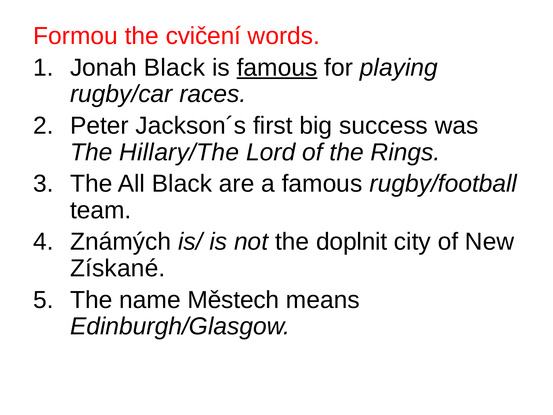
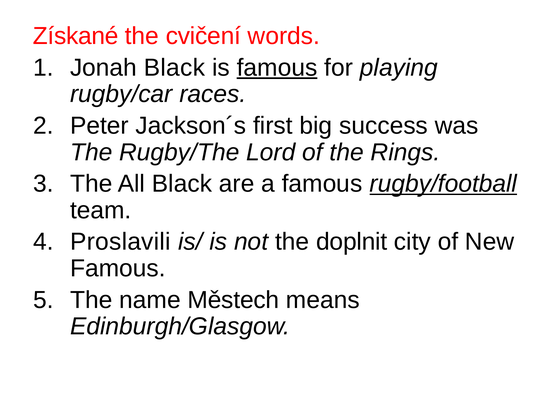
Formou: Formou -> Získané (76, 36)
Hillary/The: Hillary/The -> Rugby/The (179, 152)
rugby/football underline: none -> present (443, 184)
Známých: Známých -> Proslavili (120, 242)
Získané: Získané -> Famous (118, 268)
